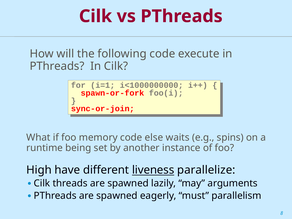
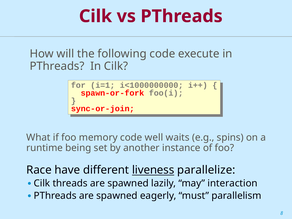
else: else -> well (154, 137)
High: High -> Race (39, 170)
arguments: arguments -> interaction (233, 183)
